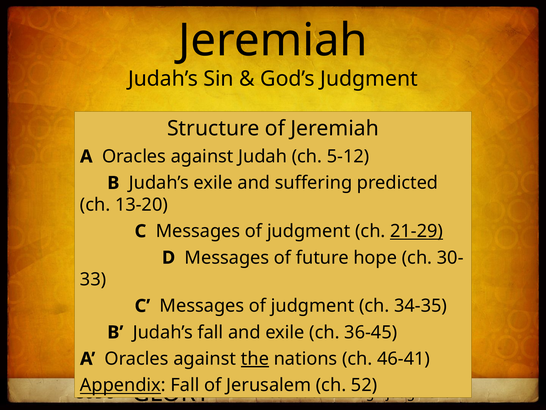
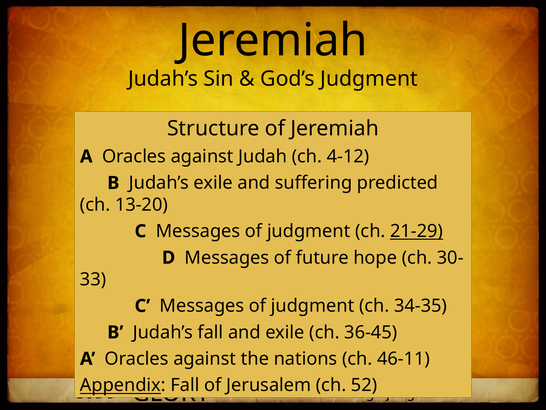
5-12: 5-12 -> 4-12 (348, 156)
the underline: present -> none (255, 358)
46-41: 46-41 -> 46-11 (404, 358)
